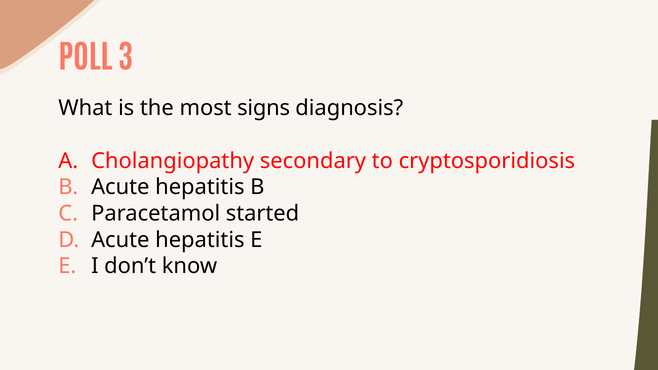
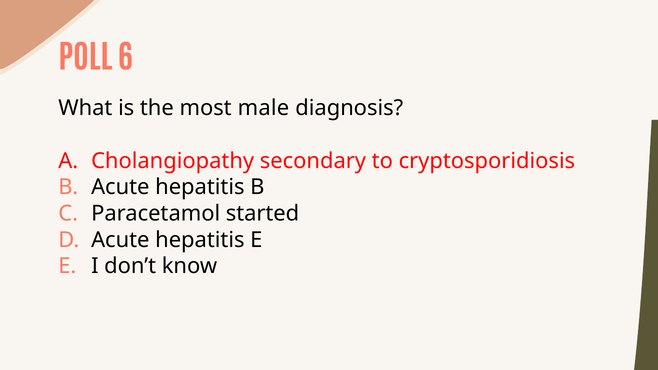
3: 3 -> 6 (125, 59)
signs: signs -> male (263, 108)
